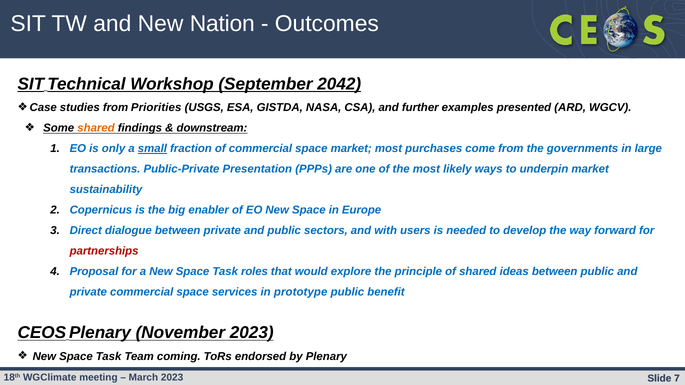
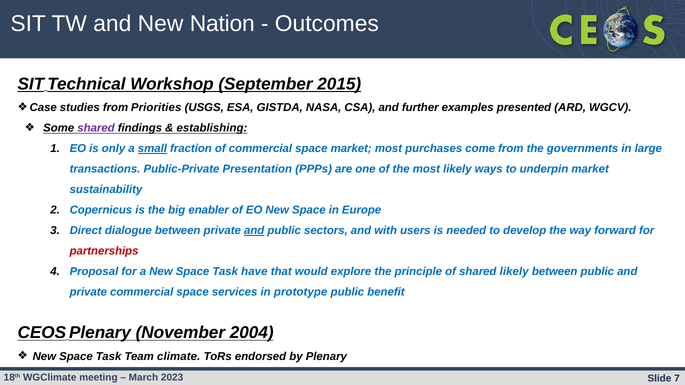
2042: 2042 -> 2015 (339, 84)
shared colour: orange -> purple (96, 128)
downstream: downstream -> establishing (212, 128)
and underline: none -> present (254, 231)
roles: roles -> have (254, 272)
shared ideas: ideas -> likely (514, 272)
November 2023: 2023 -> 2004 (252, 333)
coming: coming -> climate (179, 357)
